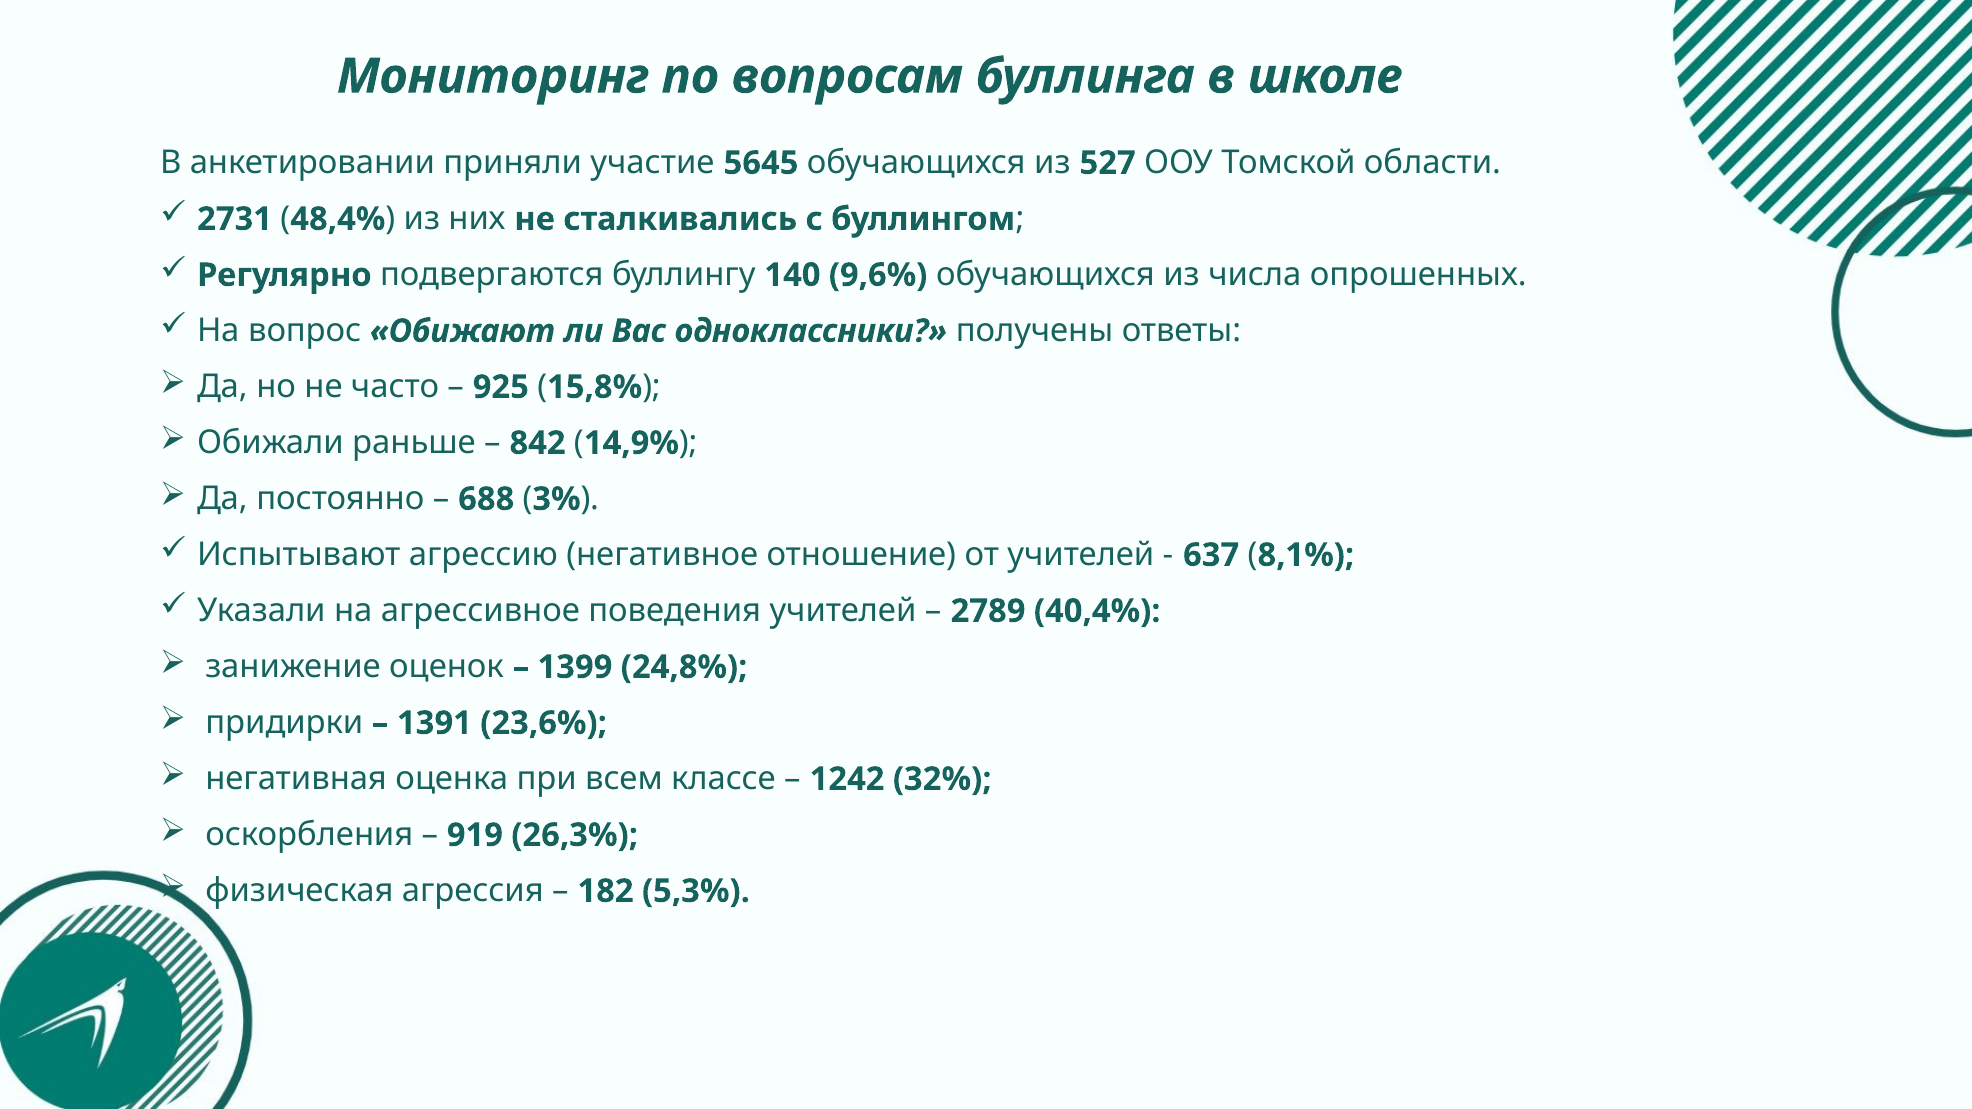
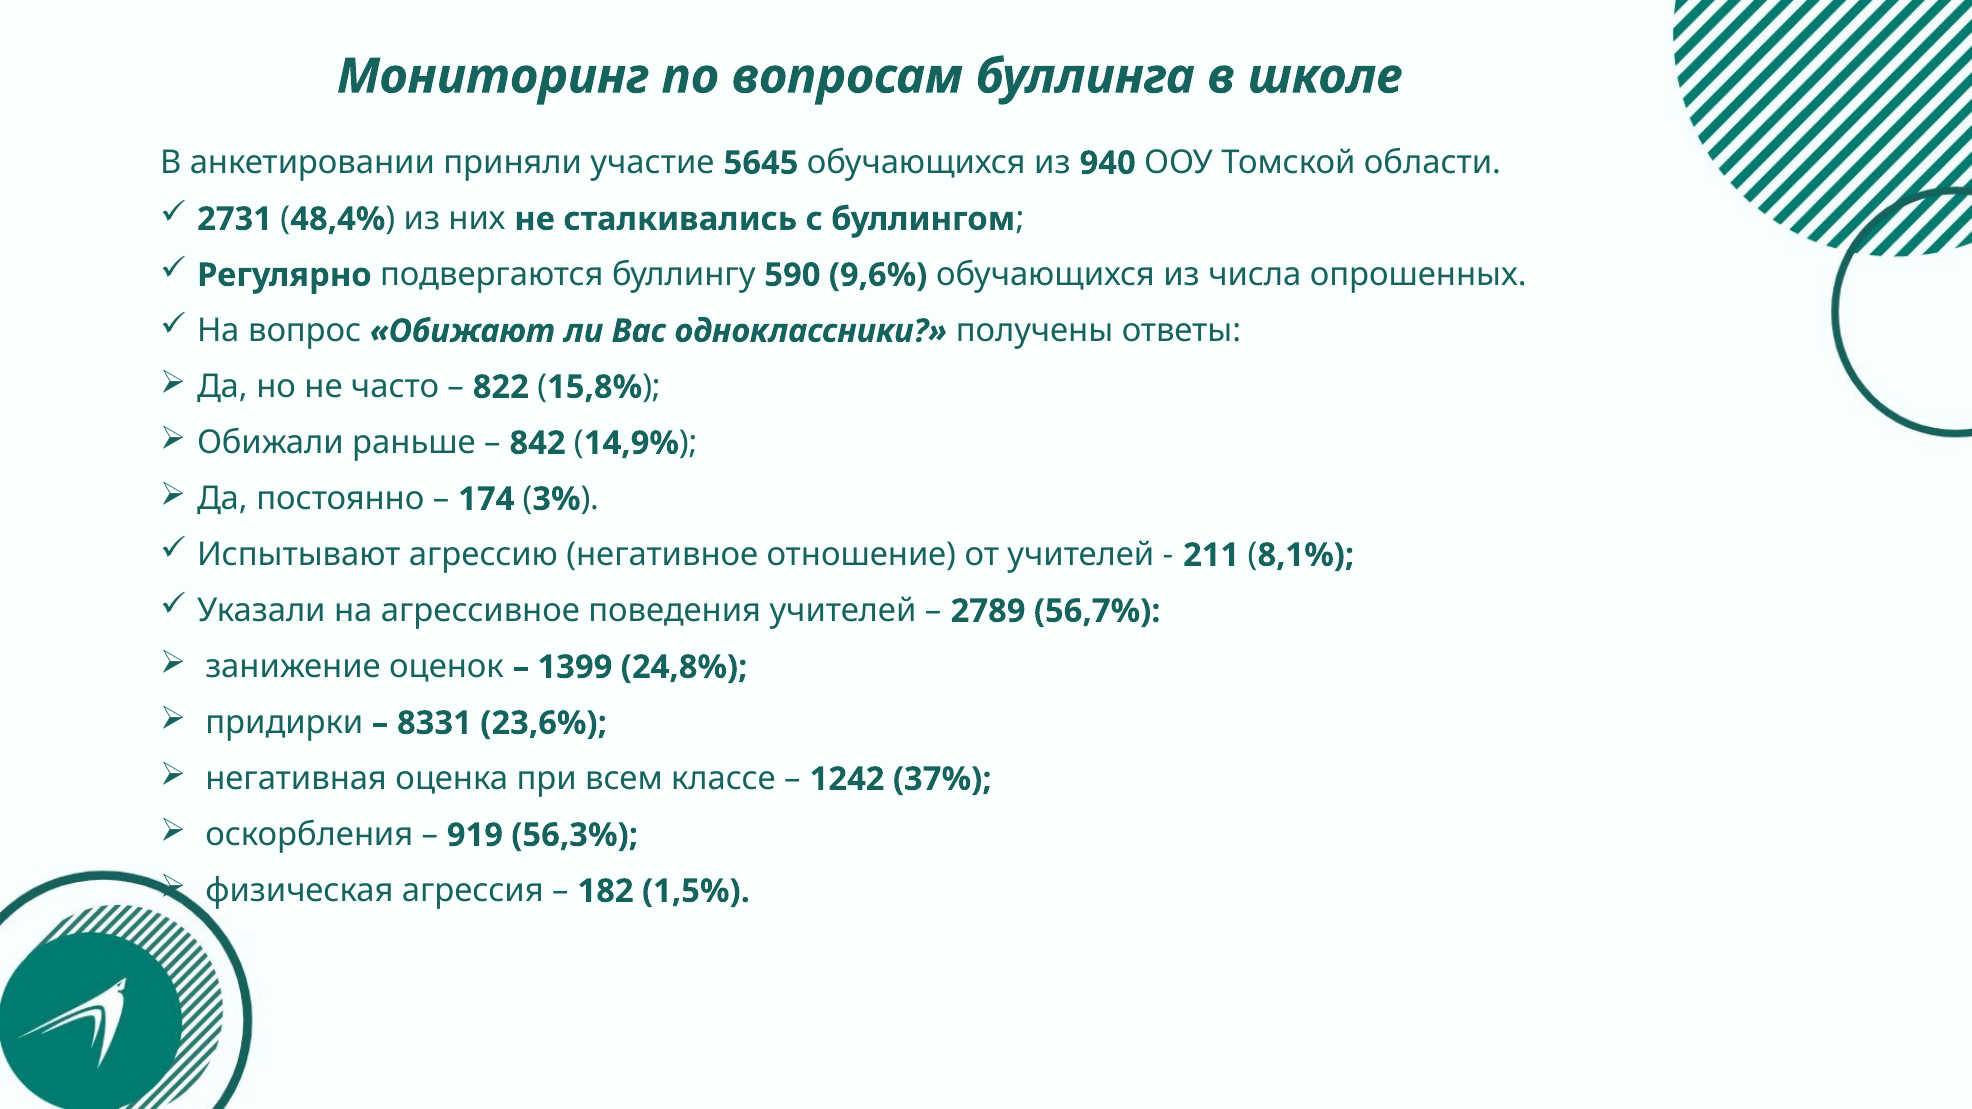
527: 527 -> 940 (1108, 163)
140: 140 -> 590 (792, 275)
925: 925 -> 822 (501, 387)
688: 688 -> 174 (486, 499)
637: 637 -> 211 (1211, 555)
40,4%: 40,4% -> 56,7% (1097, 611)
1391: 1391 -> 8331 (434, 723)
32%: 32% -> 37% (942, 779)
26,3%: 26,3% -> 56,3% (575, 835)
5,3%: 5,3% -> 1,5% (696, 891)
